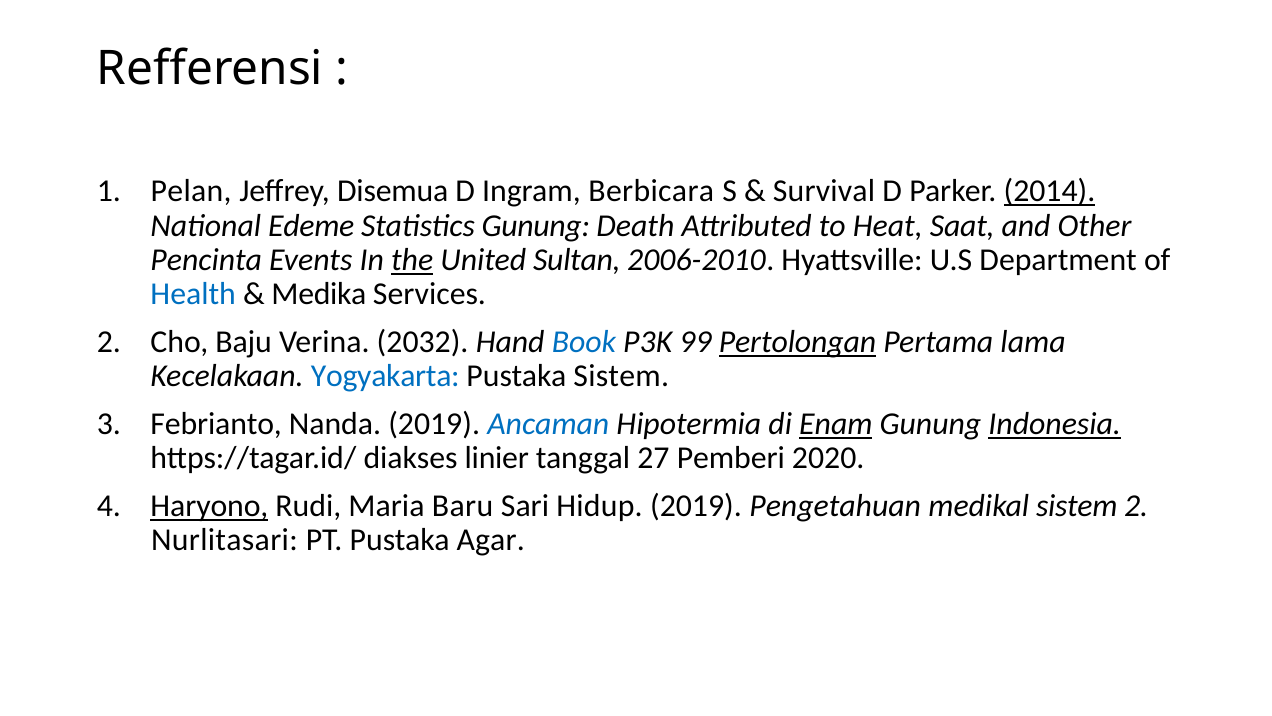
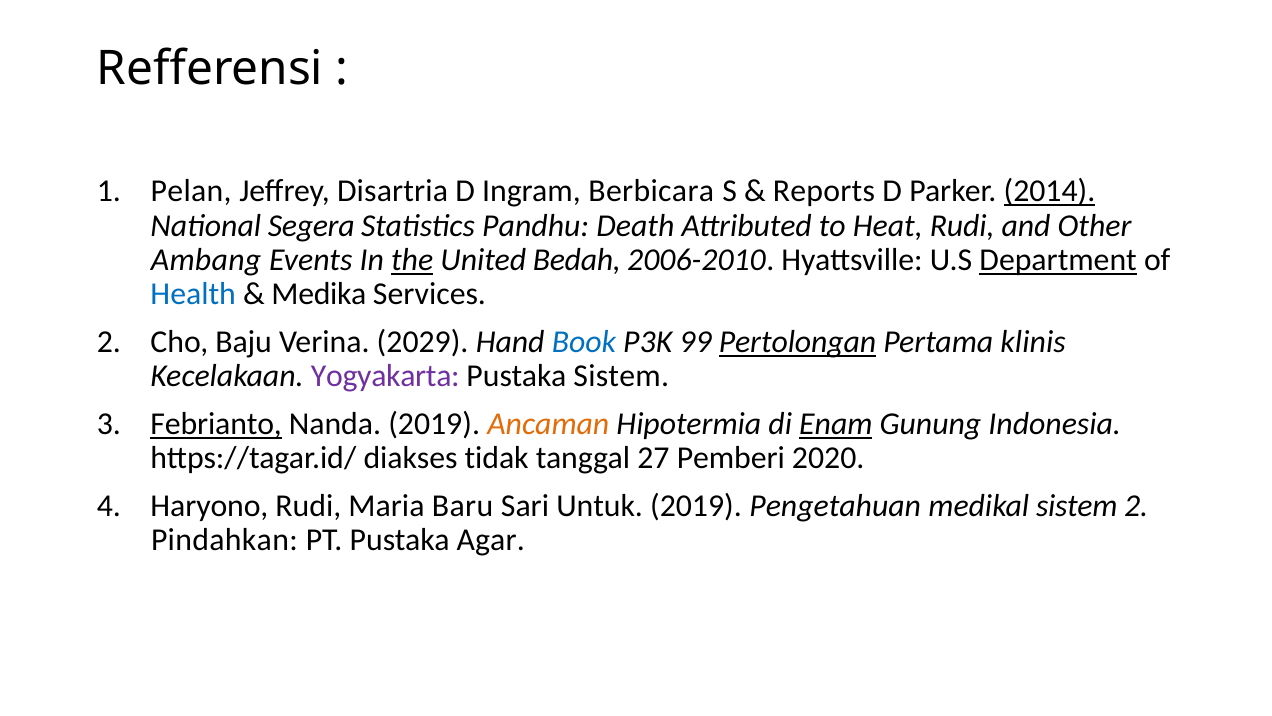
Disemua: Disemua -> Disartria (393, 191)
Survival: Survival -> Reports (824, 191)
Edeme: Edeme -> Segera (311, 225)
Statistics Gunung: Gunung -> Pandhu (536, 225)
Heat Saat: Saat -> Rudi (962, 225)
Pencinta: Pencinta -> Ambang (206, 260)
Sultan: Sultan -> Bedah (577, 260)
Department underline: none -> present (1058, 260)
2032: 2032 -> 2029 (423, 342)
lama: lama -> klinis (1033, 342)
Yogyakarta colour: blue -> purple (385, 376)
Febrianto underline: none -> present (216, 424)
Ancaman colour: blue -> orange (548, 424)
Indonesia underline: present -> none (1055, 424)
linier: linier -> tidak (497, 458)
Haryono underline: present -> none (209, 506)
Hidup: Hidup -> Untuk (600, 506)
Nurlitasari: Nurlitasari -> Pindahkan (224, 540)
